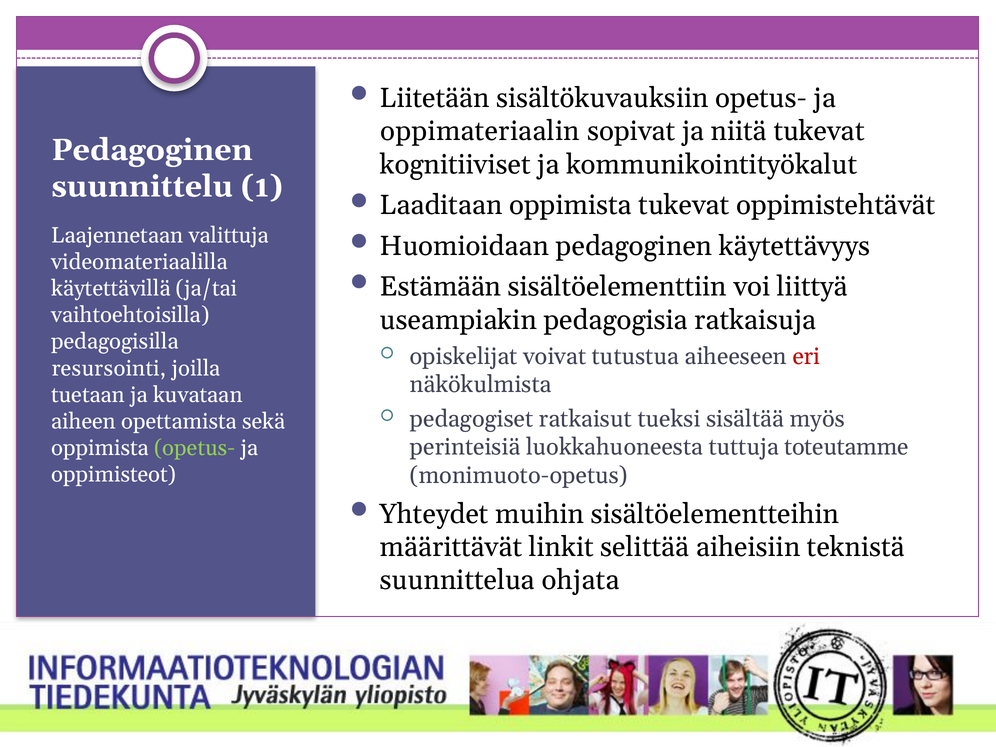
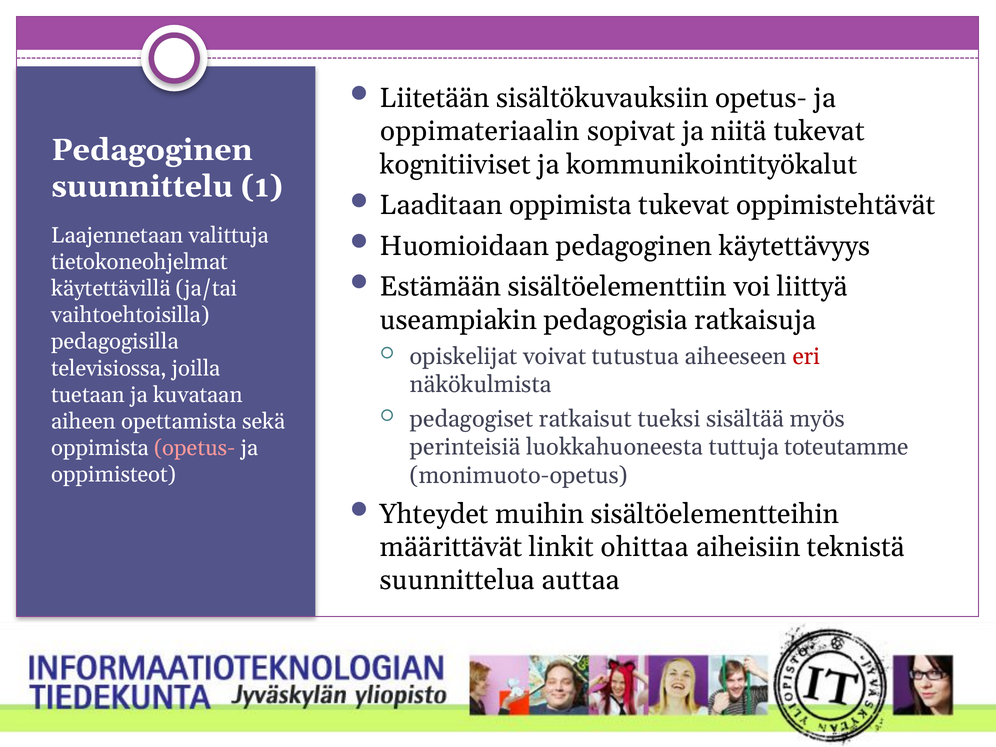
videomateriaalilla: videomateriaalilla -> tietokoneohjelmat (140, 262)
resursointi: resursointi -> televisiossa (109, 368)
opetus- colour: light green -> pink (195, 448)
selittää: selittää -> ohittaa (645, 547)
ohjata: ohjata -> auttaa (581, 580)
